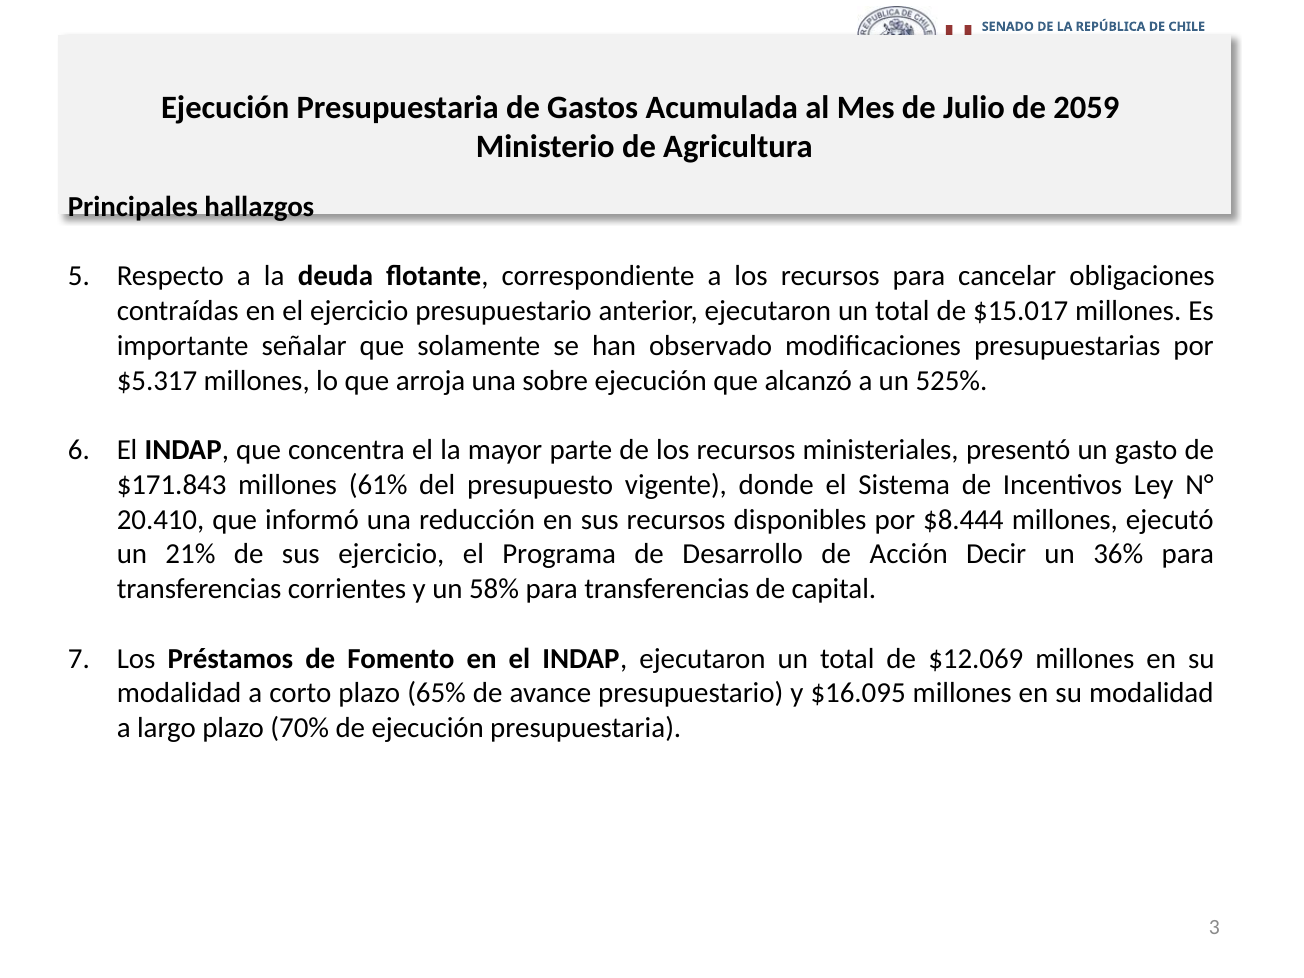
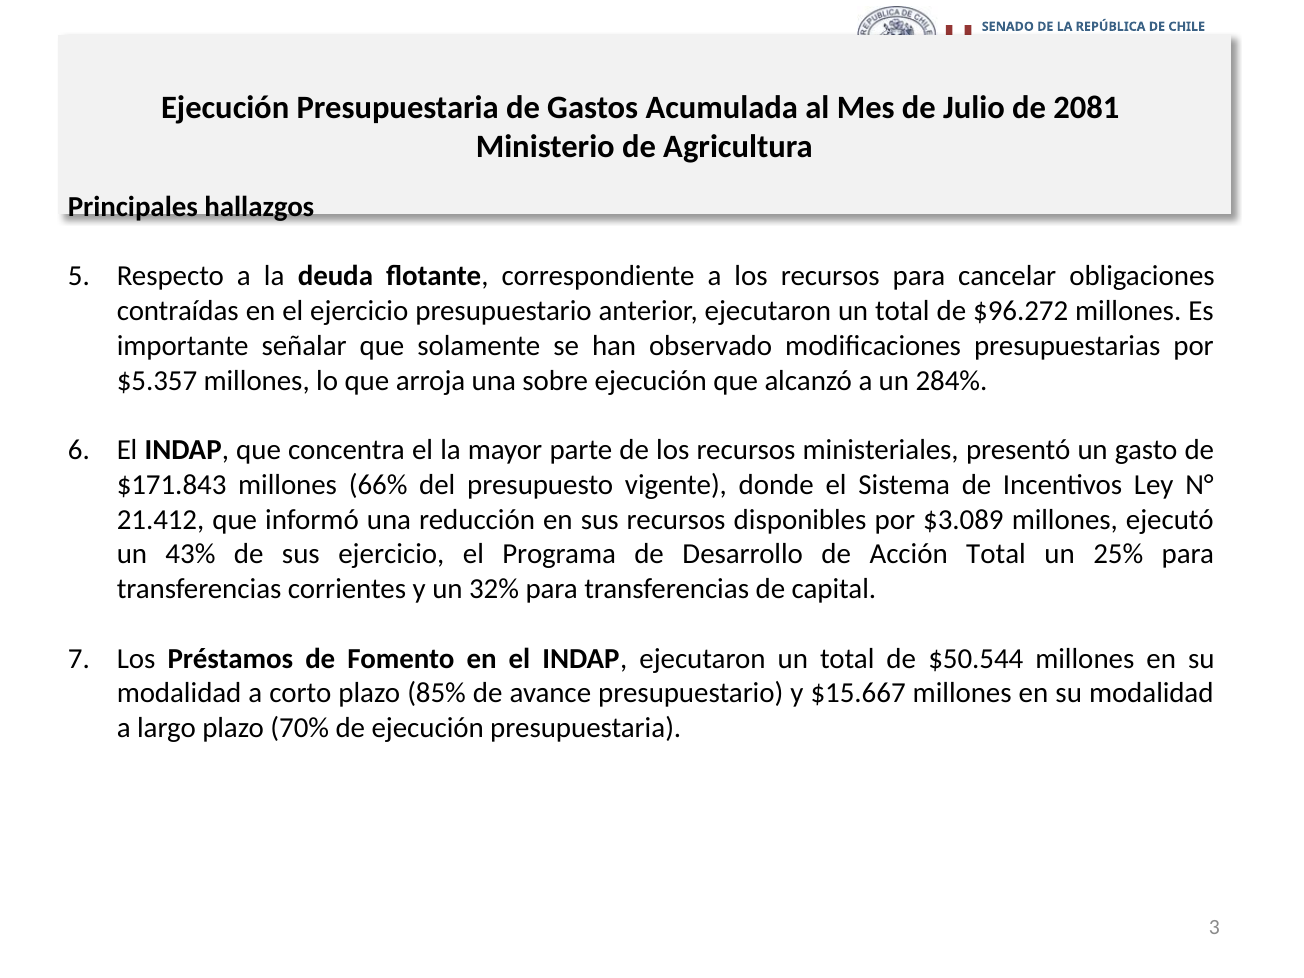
2059: 2059 -> 2081 (1086, 107)
$15.017: $15.017 -> $96.272 (1021, 311)
$5.317: $5.317 -> $5.357 (157, 380)
525%: 525% -> 284% (951, 380)
61%: 61% -> 66% (378, 485)
20.410: 20.410 -> 21.412 (161, 519)
$8.444: $8.444 -> $3.089 (963, 519)
21%: 21% -> 43% (190, 554)
Acción Decir: Decir -> Total (996, 554)
36%: 36% -> 25% (1118, 554)
58%: 58% -> 32% (494, 589)
$12.069: $12.069 -> $50.544 (976, 659)
65%: 65% -> 85% (437, 693)
$16.095: $16.095 -> $15.667 (858, 693)
